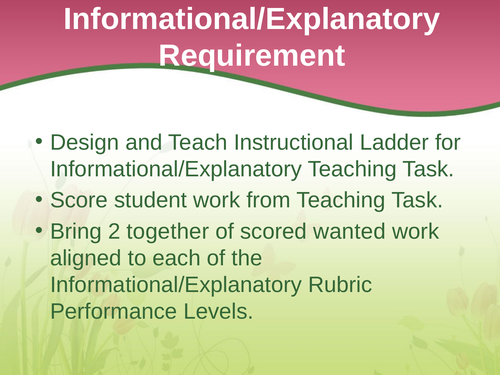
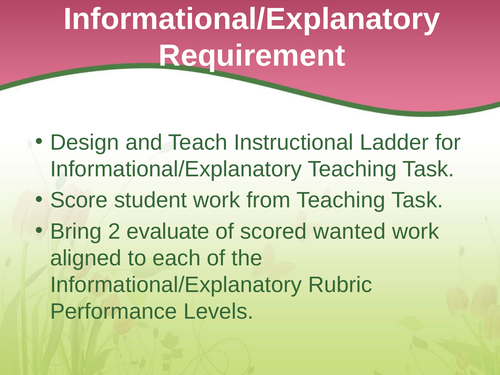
together: together -> evaluate (168, 231)
